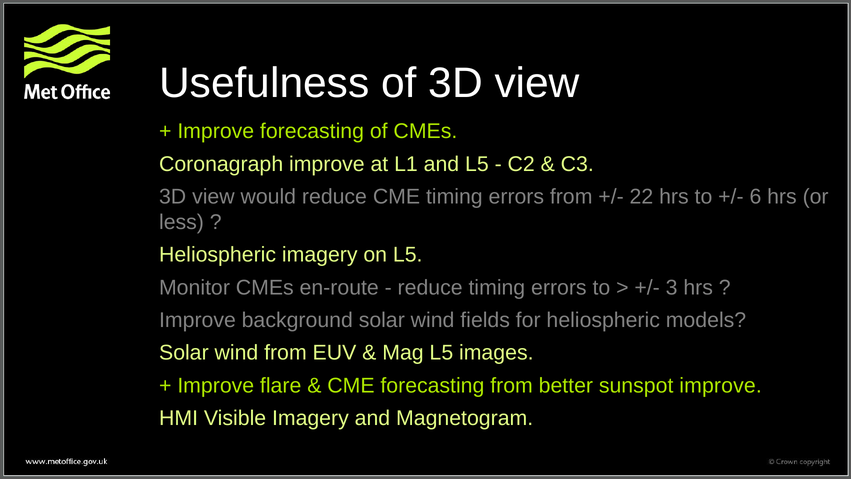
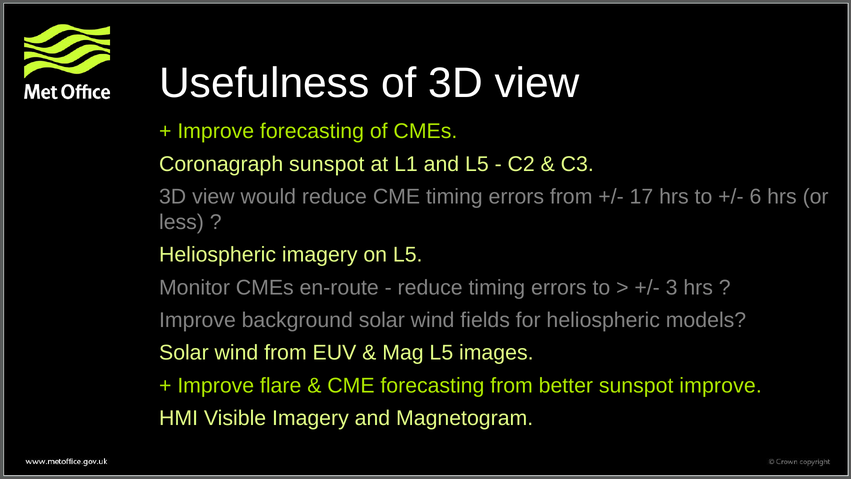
Coronagraph improve: improve -> sunspot (327, 164)
22: 22 -> 17 (641, 197)
